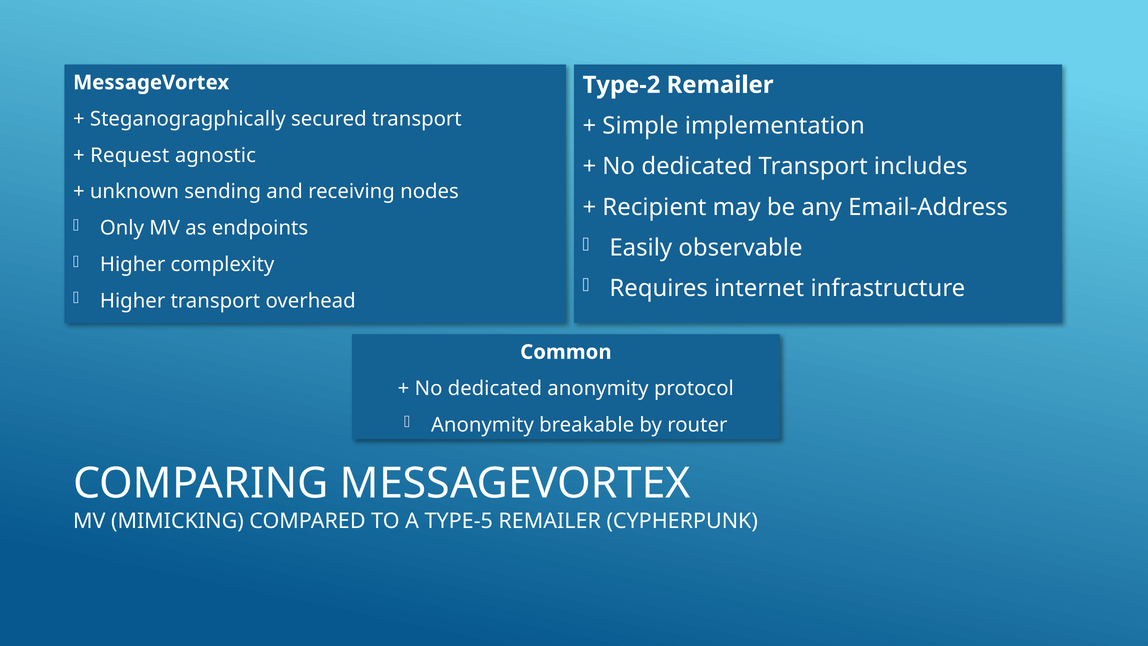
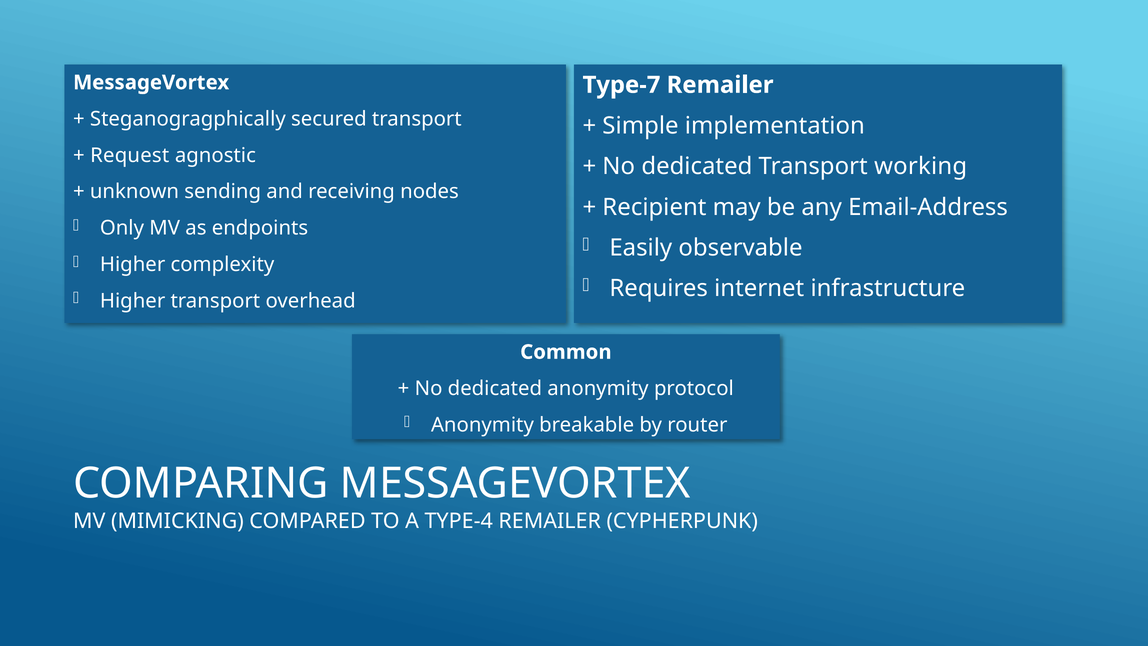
Type-2: Type-2 -> Type-7 (621, 85)
includes: includes -> working (921, 166)
TYPE-5: TYPE-5 -> TYPE-4 (459, 521)
